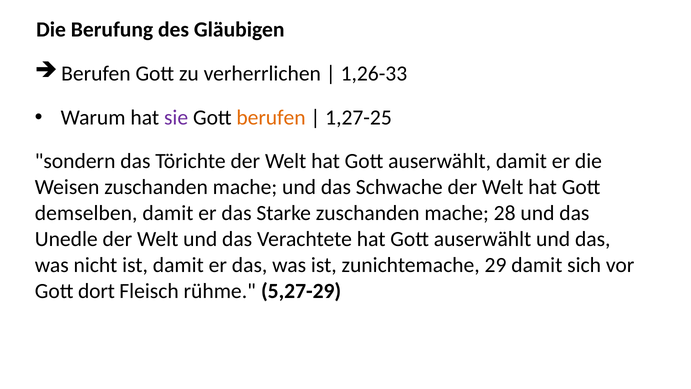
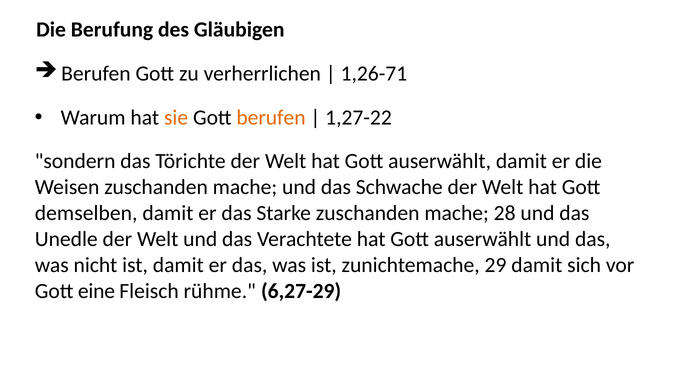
1,26-33: 1,26-33 -> 1,26-71 (374, 74)
sie colour: purple -> orange (176, 118)
1,27-25: 1,27-25 -> 1,27-22 (359, 118)
dort: dort -> eine (96, 291)
5,27-29: 5,27-29 -> 6,27-29 (301, 291)
